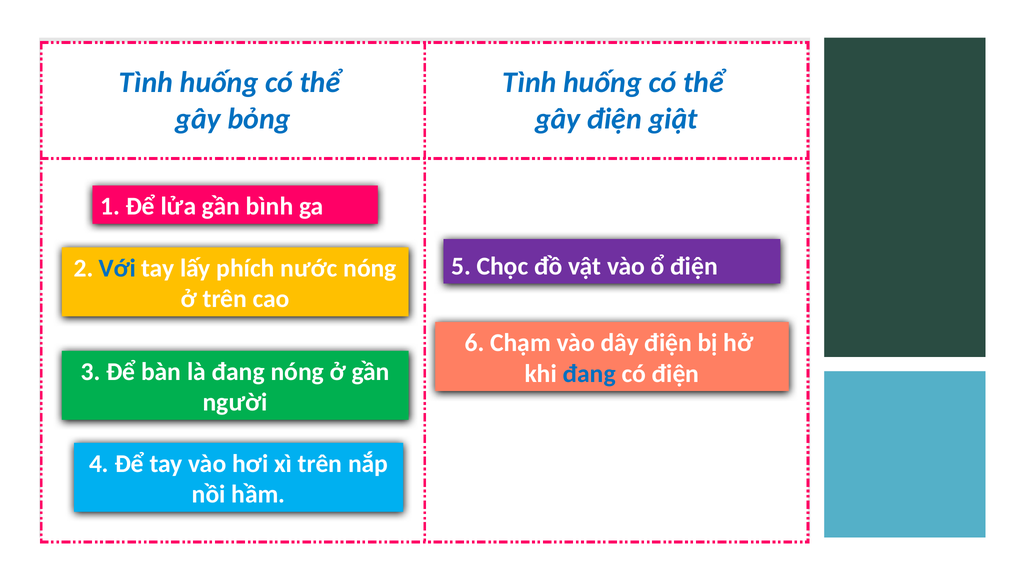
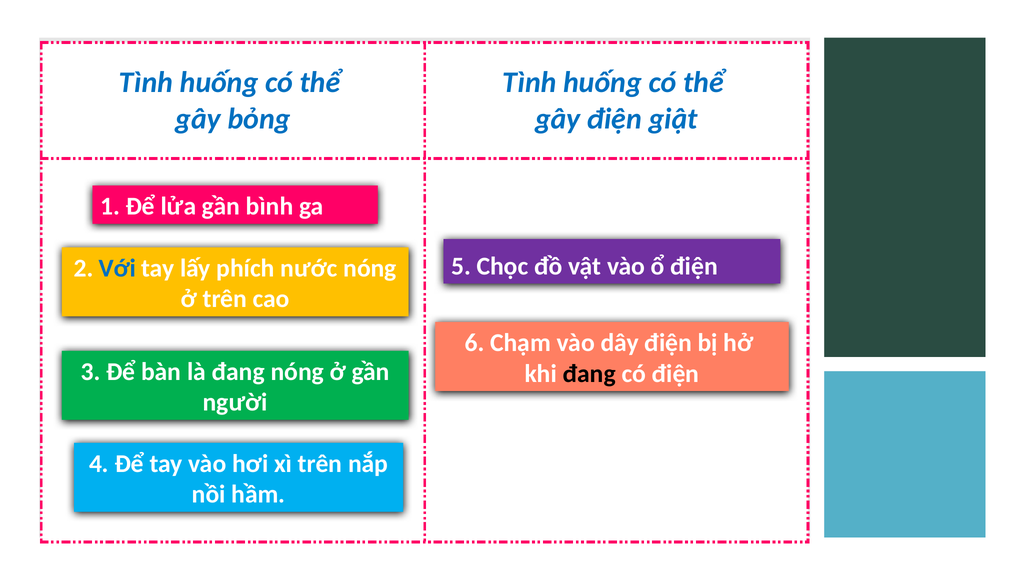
đang colour: blue -> black (589, 374)
